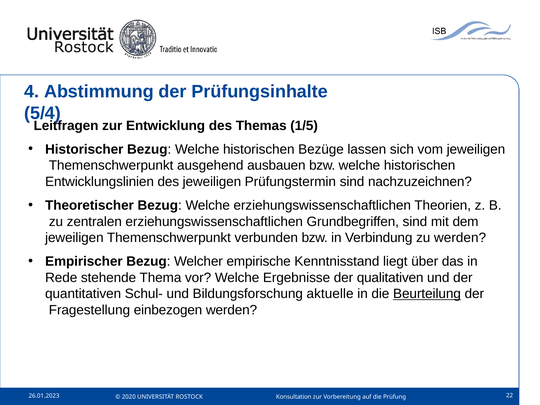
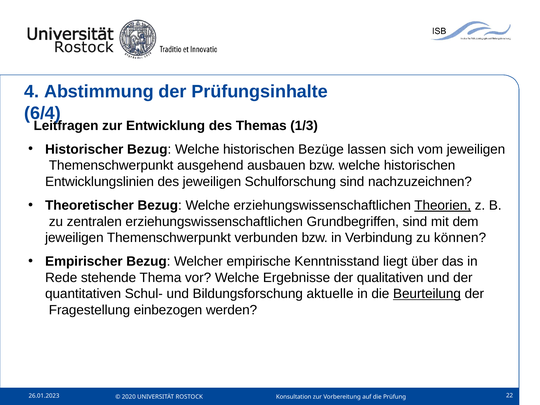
5/4: 5/4 -> 6/4 (43, 113)
1/5: 1/5 -> 1/3 (304, 126)
Prüfungstermin: Prüfungstermin -> Schulforschung (290, 182)
Theorien underline: none -> present (443, 205)
zu werden: werden -> können (460, 238)
